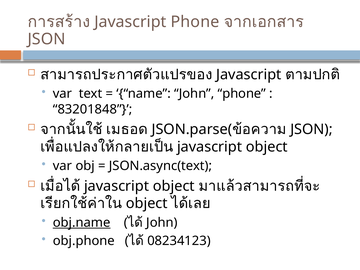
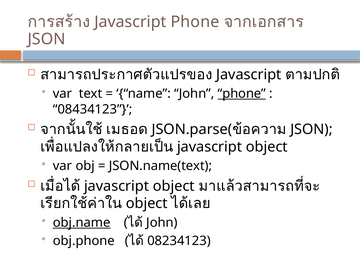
phone underline: none -> present (242, 94)
83201848: 83201848 -> 08434123 (93, 109)
JSON.async(text: JSON.async(text -> JSON.name(text (160, 166)
